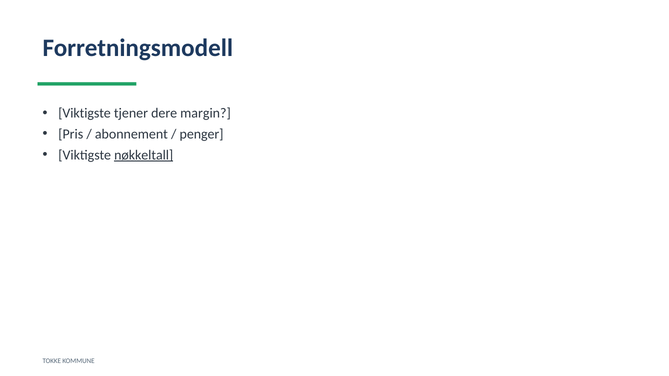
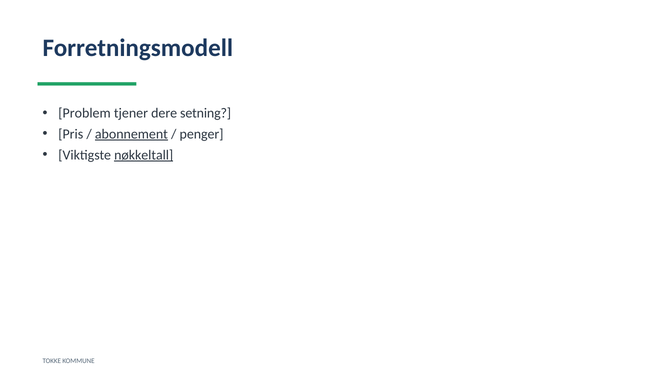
Viktigste: Viktigste -> Problem (84, 113)
margin: margin -> setning (206, 113)
abonnement underline: none -> present (131, 134)
